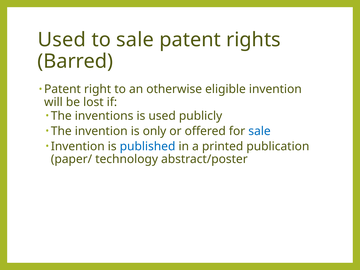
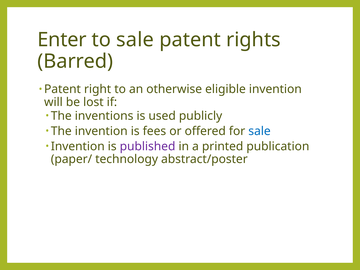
Used: Used -> Enter (62, 40)
only: only -> fees (154, 131)
published colour: blue -> purple (148, 146)
